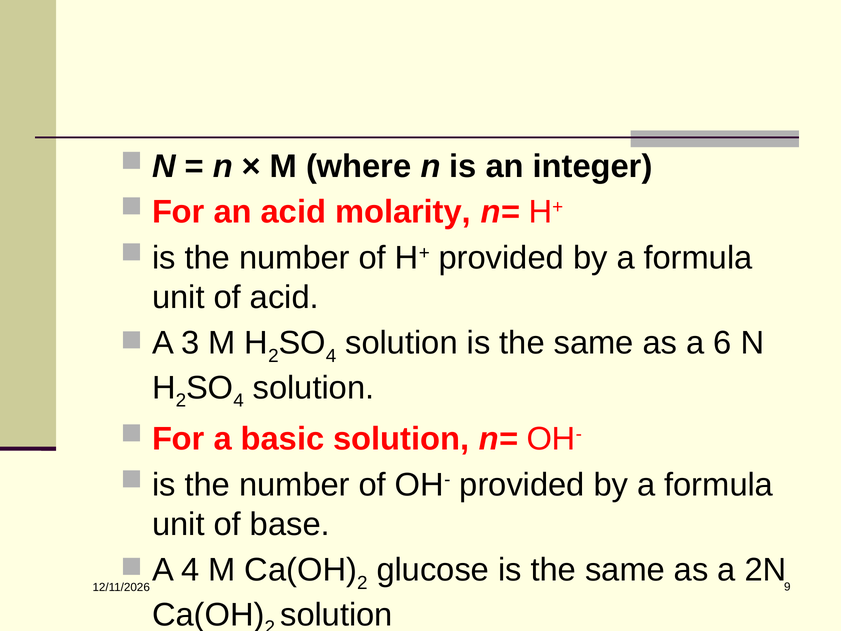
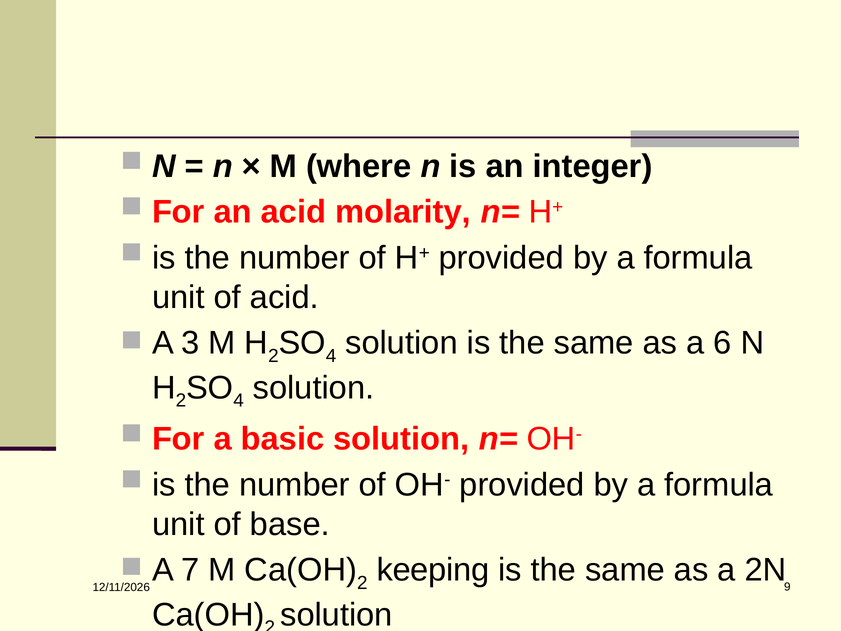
A 4: 4 -> 7 (190, 570)
glucose: glucose -> keeping (433, 570)
